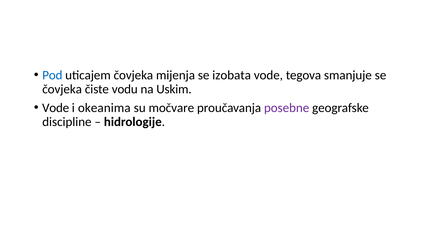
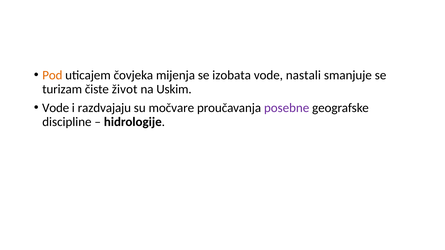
Pod colour: blue -> orange (52, 75)
tegova: tegova -> nastali (303, 75)
čovjeka: čovjeka -> turizam (62, 89)
vodu: vodu -> život (125, 89)
okeanima: okeanima -> razdvajaju (104, 108)
